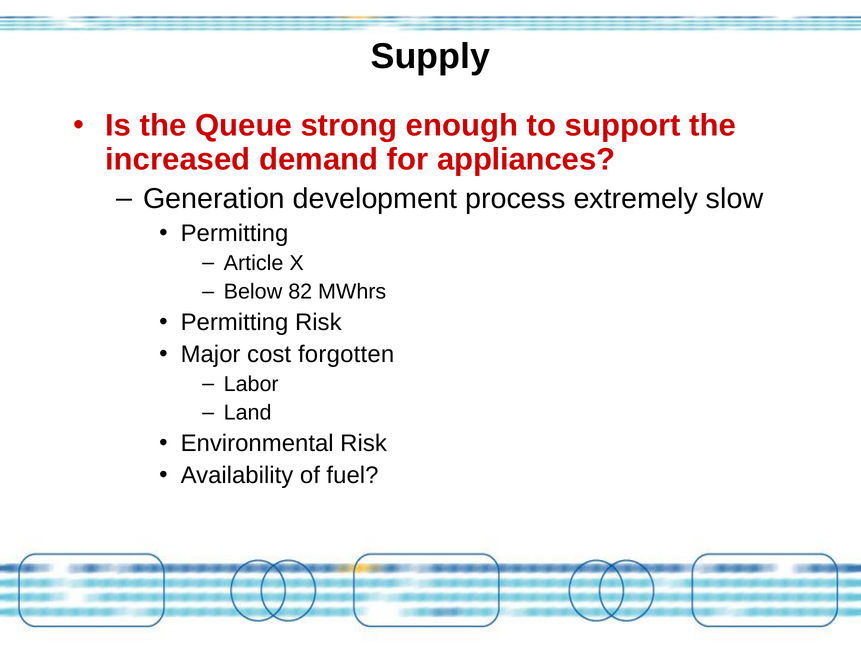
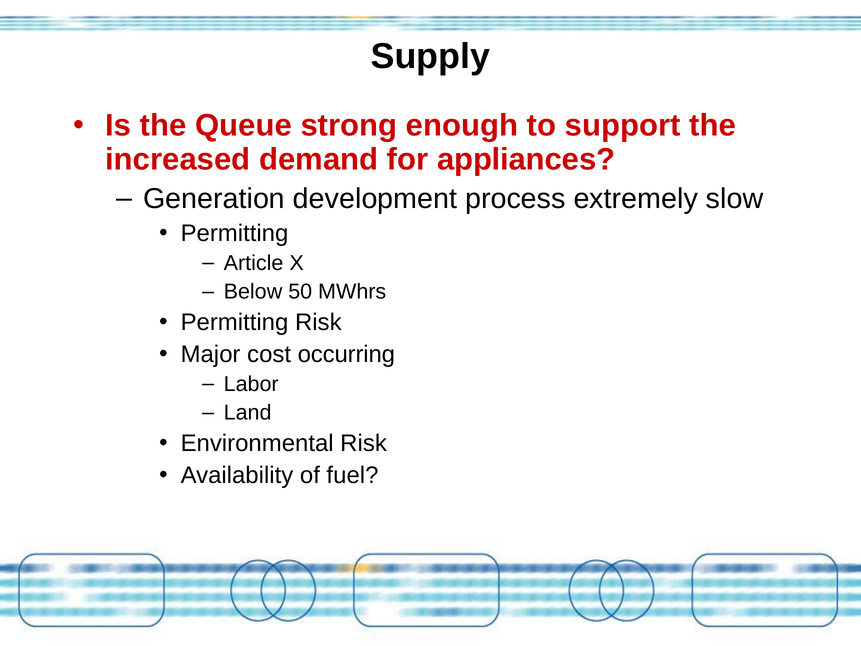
82: 82 -> 50 (300, 292)
forgotten: forgotten -> occurring (346, 354)
